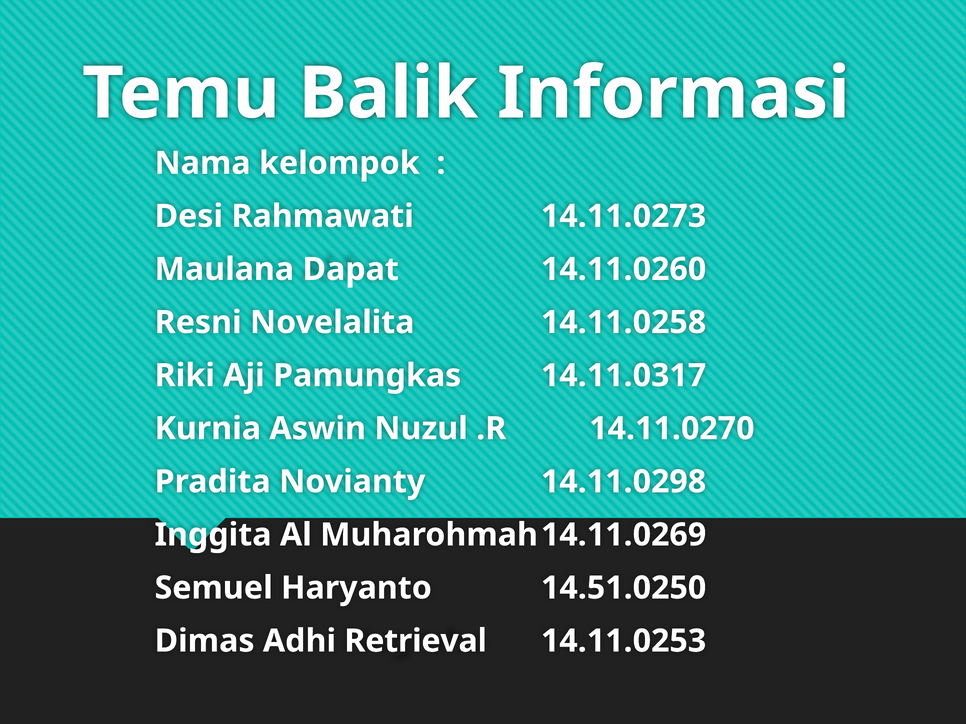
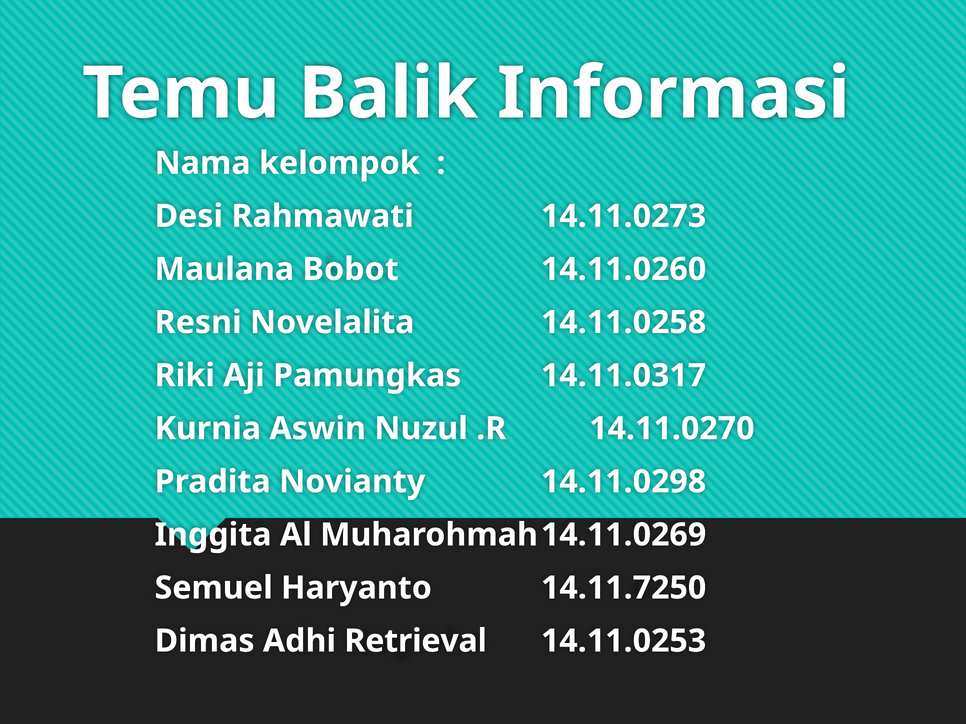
Dapat: Dapat -> Bobot (351, 270)
14.51.0250: 14.51.0250 -> 14.11.7250 (624, 588)
